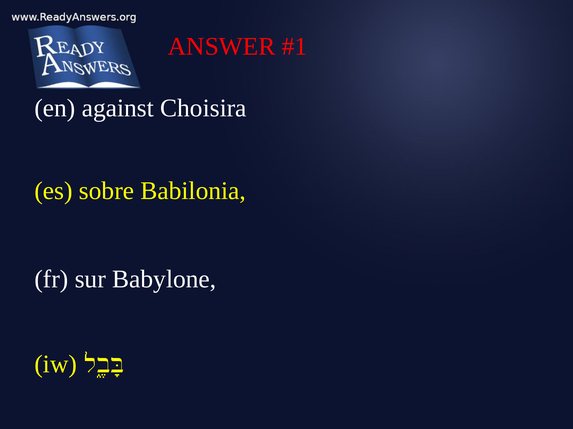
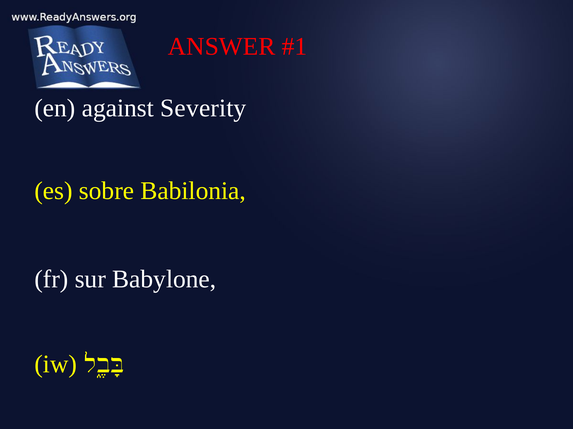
Choisira: Choisira -> Severity (203, 108)
